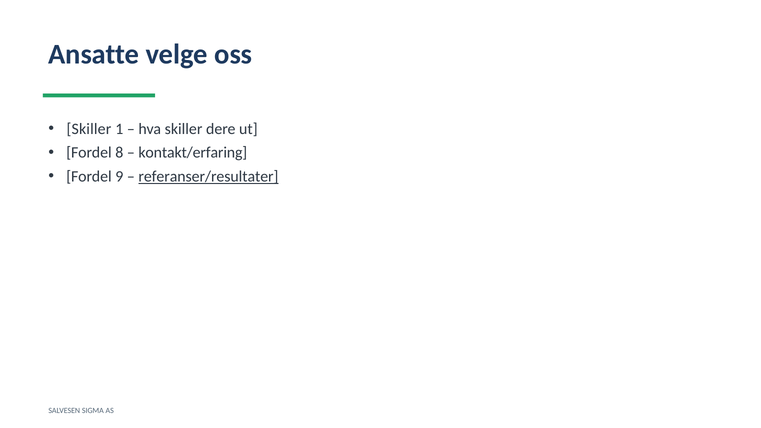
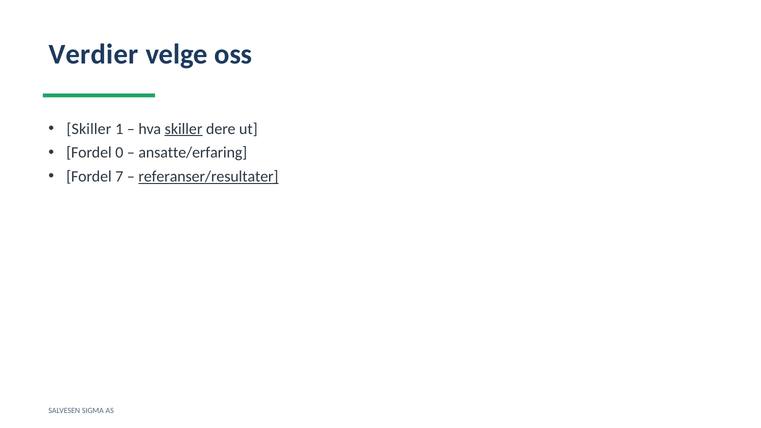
Ansatte: Ansatte -> Verdier (94, 54)
skiller underline: none -> present (184, 129)
8: 8 -> 0 (119, 153)
kontakt/erfaring: kontakt/erfaring -> ansatte/erfaring (193, 153)
9: 9 -> 7 (119, 176)
